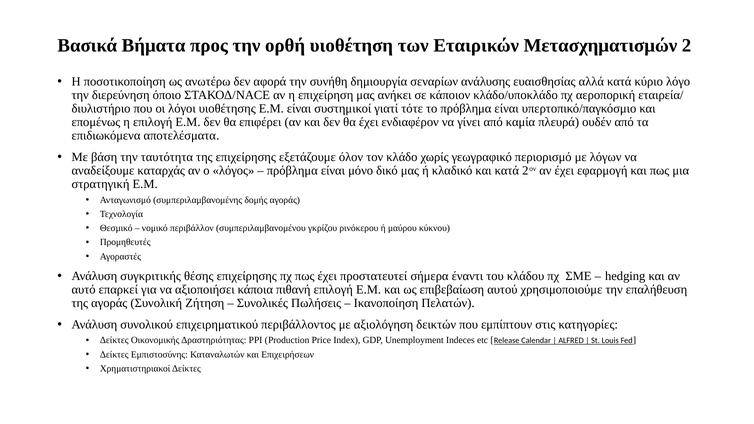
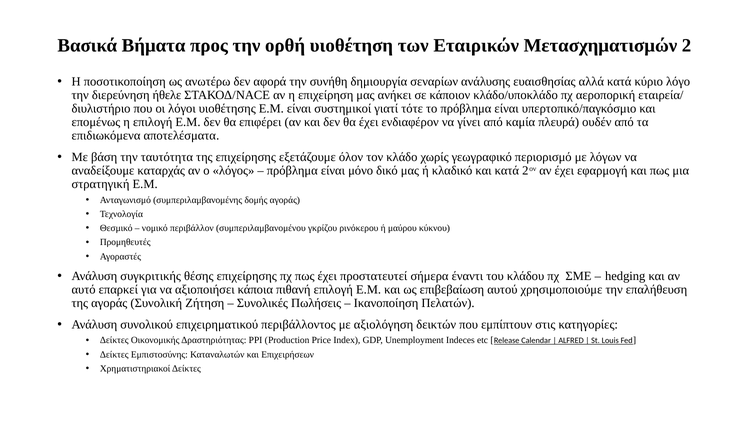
όποιο: όποιο -> ήθελε (167, 95)
